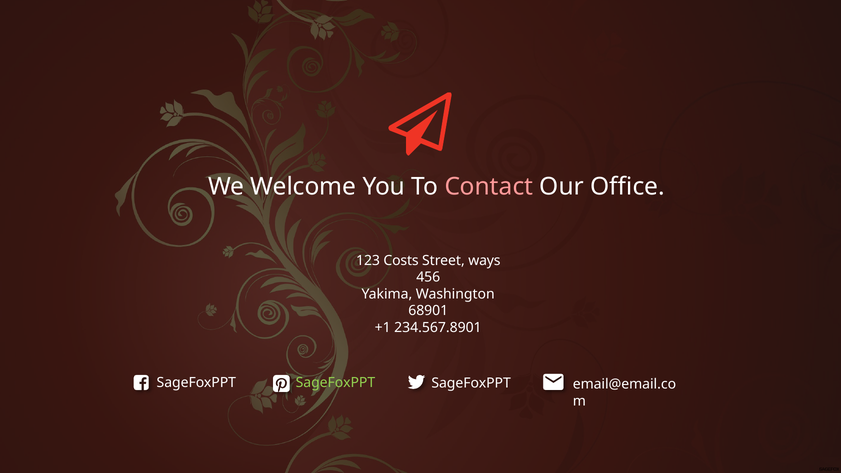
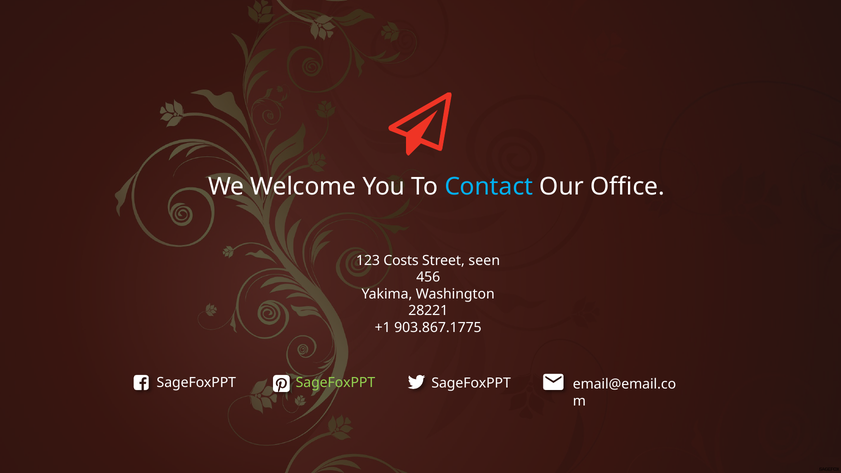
Contact colour: pink -> light blue (489, 187)
ways: ways -> seen (484, 260)
68901: 68901 -> 28221 (428, 311)
234.567.8901: 234.567.8901 -> 903.867.1775 (438, 328)
